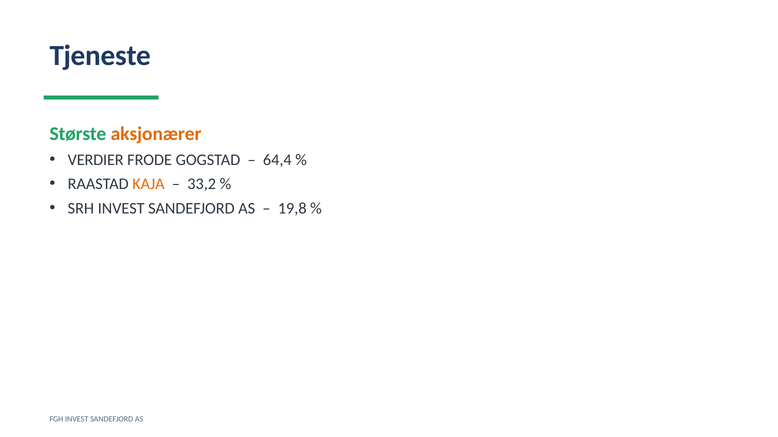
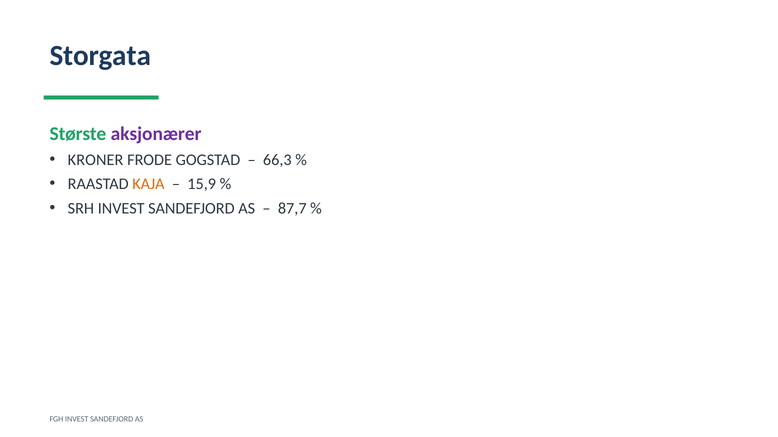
Tjeneste: Tjeneste -> Storgata (100, 56)
aksjonærer colour: orange -> purple (156, 134)
VERDIER: VERDIER -> KRONER (96, 160)
64,4: 64,4 -> 66,3 (277, 160)
33,2: 33,2 -> 15,9 (202, 184)
19,8: 19,8 -> 87,7 (292, 209)
